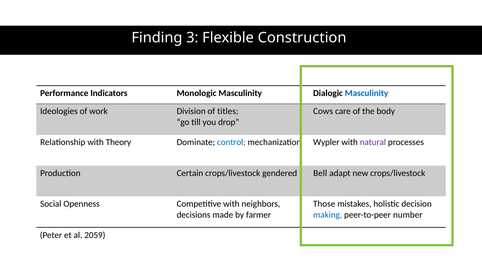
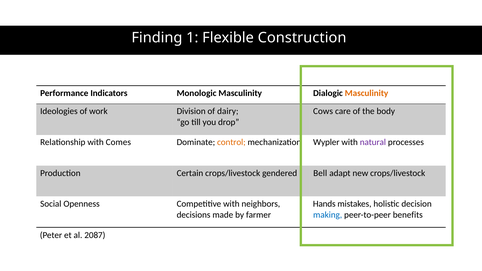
3: 3 -> 1 (192, 38)
Masculinity colour: blue -> orange (367, 93)
titles: titles -> dairy (228, 111)
Theory: Theory -> Comes (118, 142)
control colour: blue -> orange (231, 142)
Those: Those -> Hands (324, 204)
number: number -> benefits (408, 215)
2059: 2059 -> 2087 (95, 235)
